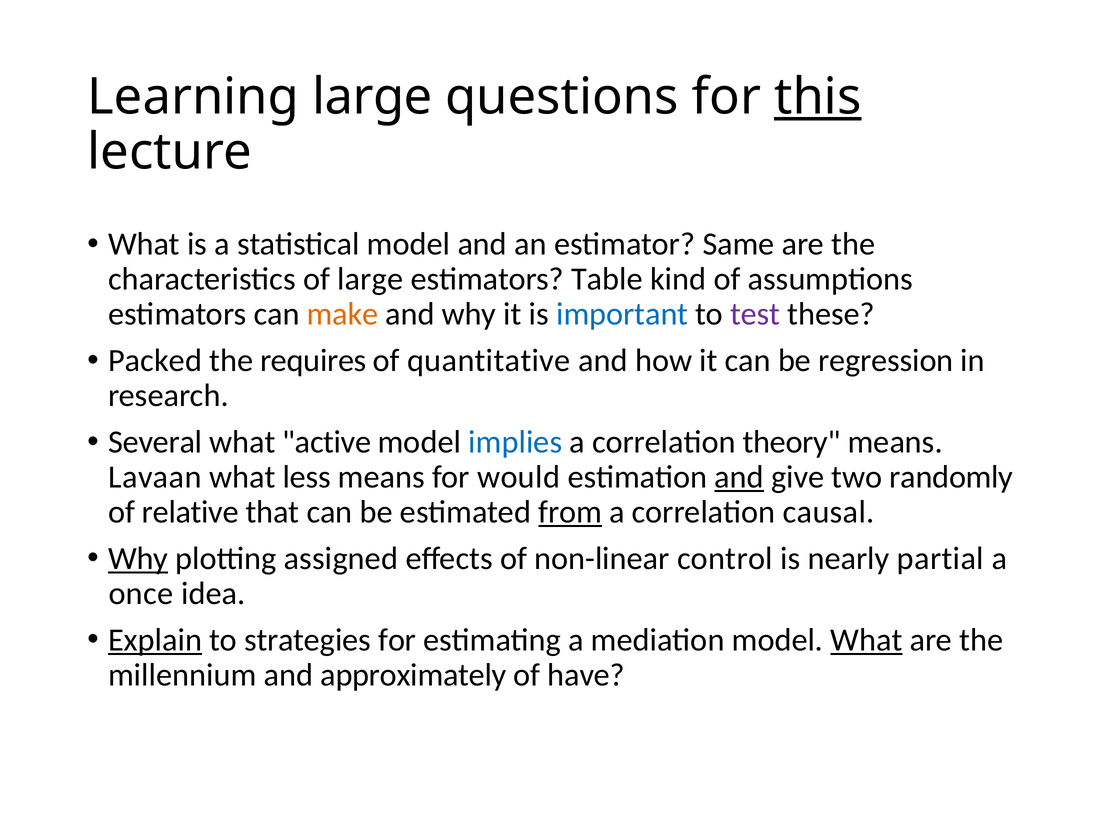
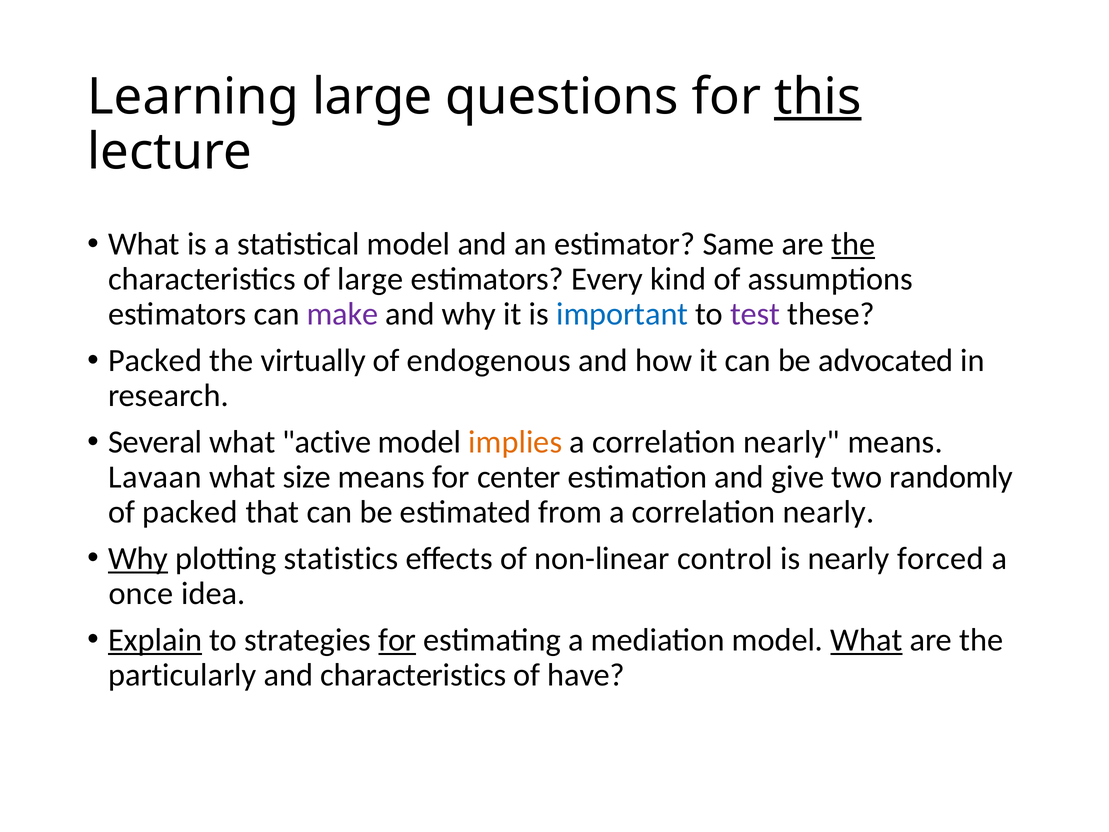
the underline: none -> present (853, 244)
Table: Table -> Every (607, 279)
make colour: orange -> purple (343, 314)
requires: requires -> virtually (313, 361)
quantitative: quantitative -> endogenous (489, 361)
regression: regression -> advocated (886, 361)
implies colour: blue -> orange (515, 442)
theory: theory -> nearly (791, 442)
less: less -> size (307, 477)
would: would -> center (519, 477)
and underline: present -> none (739, 477)
of relative: relative -> packed (190, 512)
from underline: present -> none (570, 512)
causal: causal -> nearly (829, 512)
assigned: assigned -> statistics (341, 558)
partial: partial -> forced (940, 558)
for underline: none -> present (397, 640)
millennium: millennium -> particularly (182, 675)
and approximately: approximately -> characteristics (413, 675)
